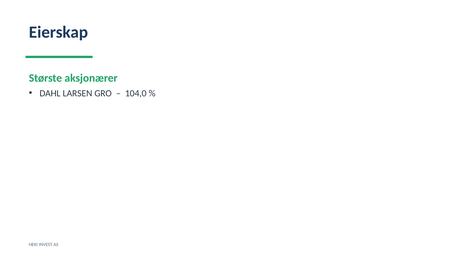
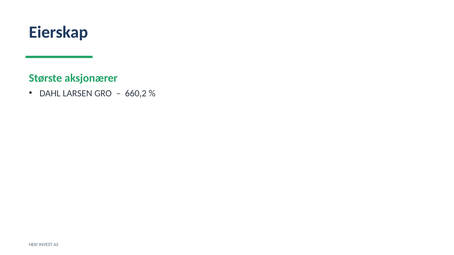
104,0: 104,0 -> 660,2 (136, 93)
